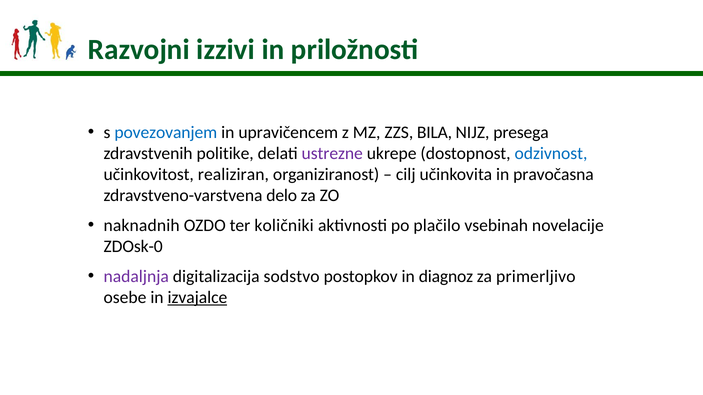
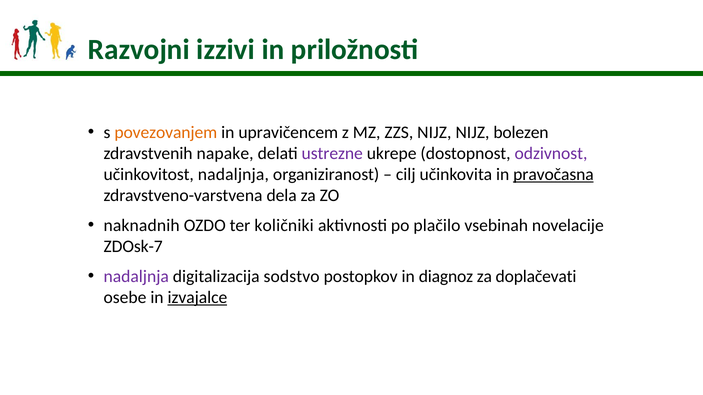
povezovanjem colour: blue -> orange (166, 132)
ZZS BILA: BILA -> NIJZ (434, 132)
presega: presega -> bolezen (521, 132)
politike: politike -> napake (225, 154)
odzivnost colour: blue -> purple (551, 154)
učinkovitost realiziran: realiziran -> nadaljnja (233, 175)
pravočasna underline: none -> present (553, 175)
delo: delo -> dela (282, 196)
ZDOsk-0: ZDOsk-0 -> ZDOsk-7 (133, 247)
primerljivo: primerljivo -> doplačevati (536, 277)
